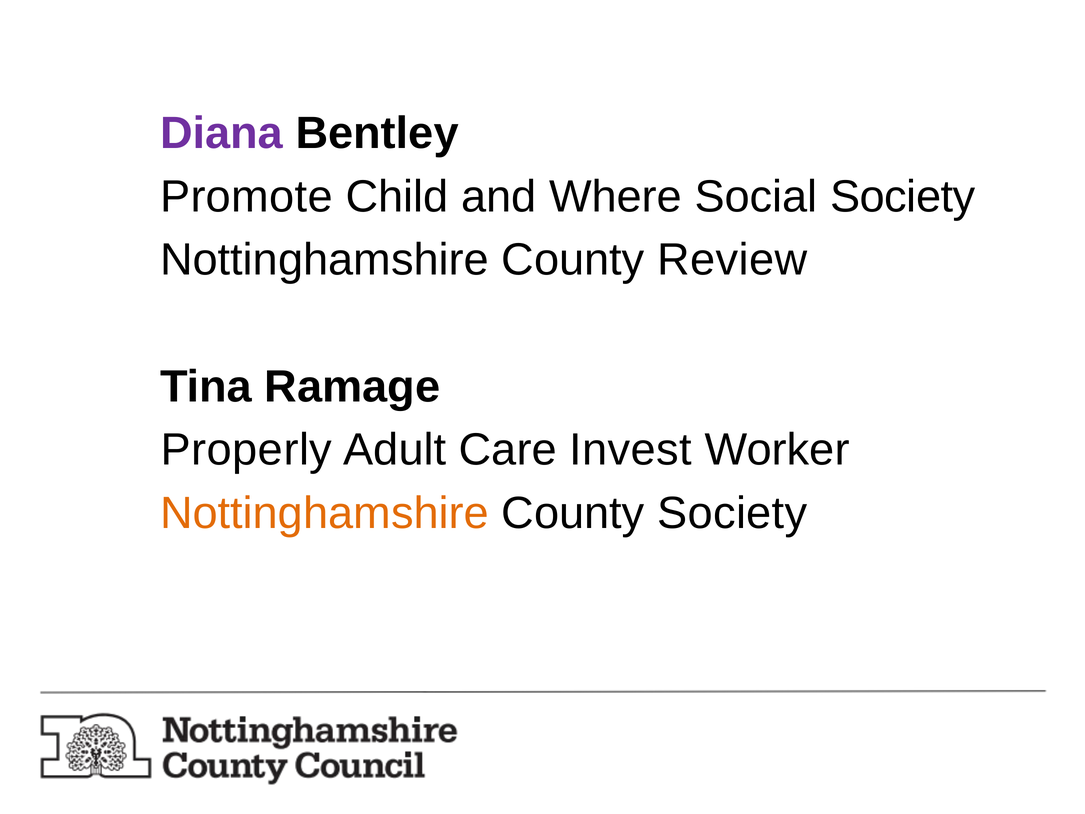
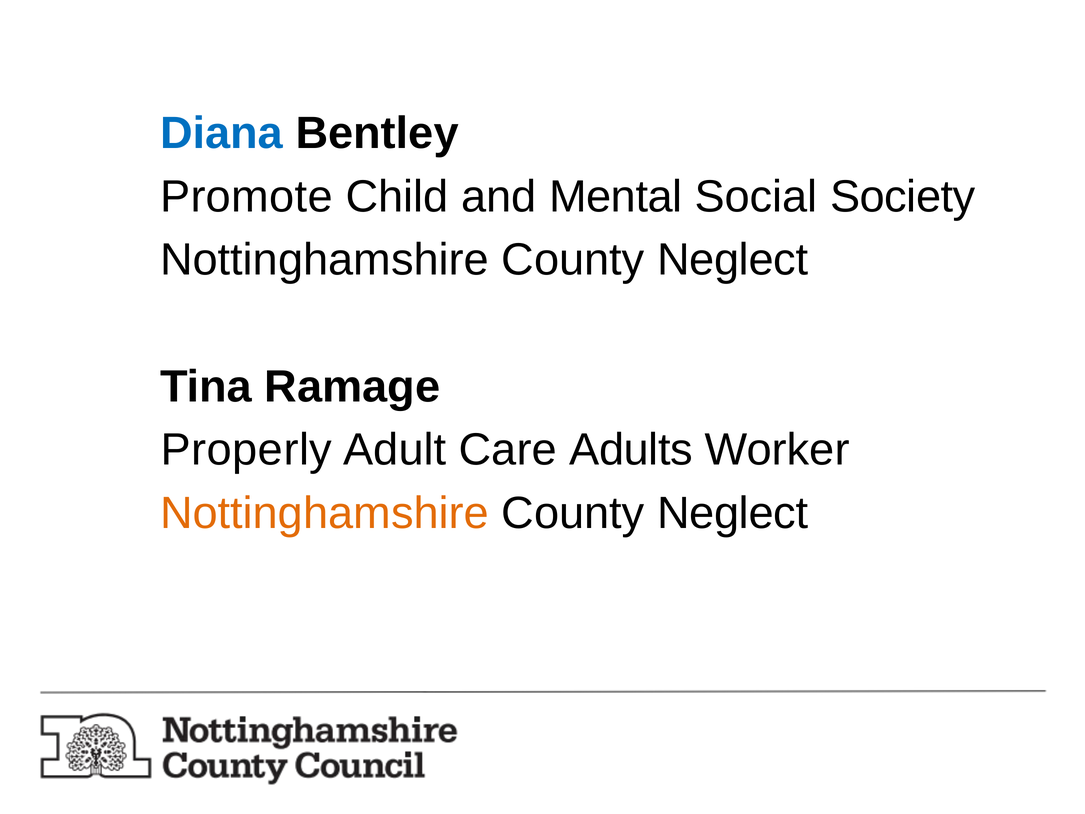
Diana colour: purple -> blue (222, 133)
Where: Where -> Mental (616, 197)
Review: Review -> Neglect (733, 260)
Invest: Invest -> Adults (631, 450)
Society: Society -> Neglect (733, 513)
